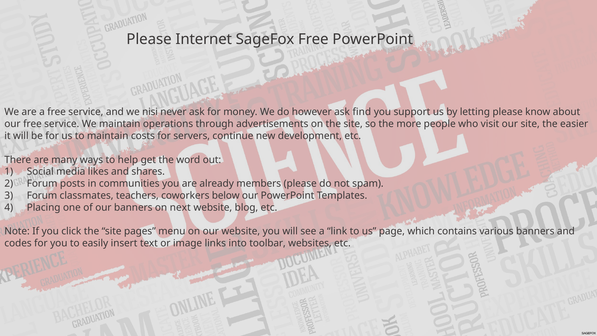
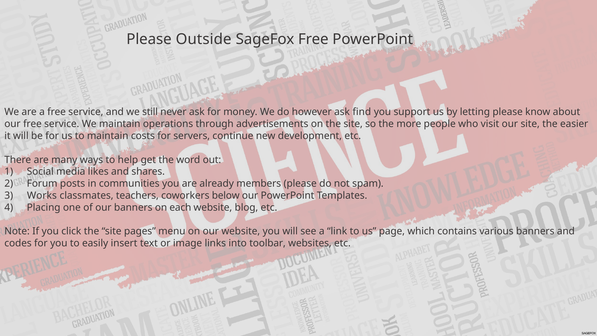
Internet: Internet -> Outside (204, 39)
nisi: nisi -> still (150, 112)
Forum: Forum -> Works (42, 195)
next: next -> each (180, 207)
